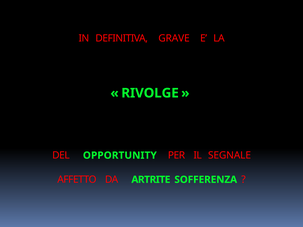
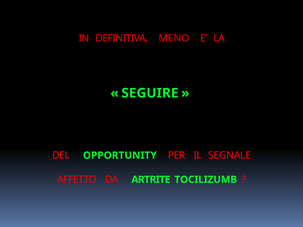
GRAVE: GRAVE -> MENO (174, 38)
RIVOLGE: RIVOLGE -> SEGUIRE (150, 93)
SOFFERENZA: SOFFERENZA -> TOCILIZUMB (206, 180)
